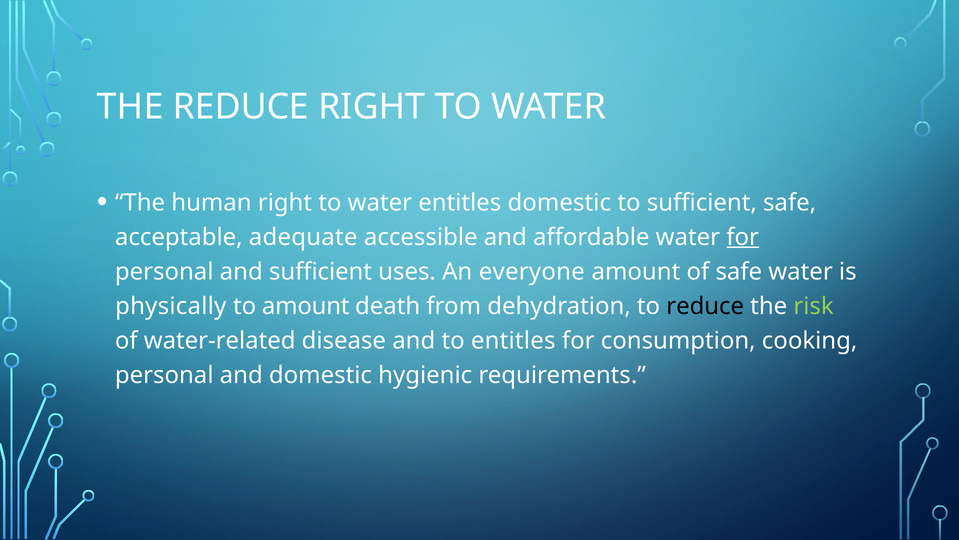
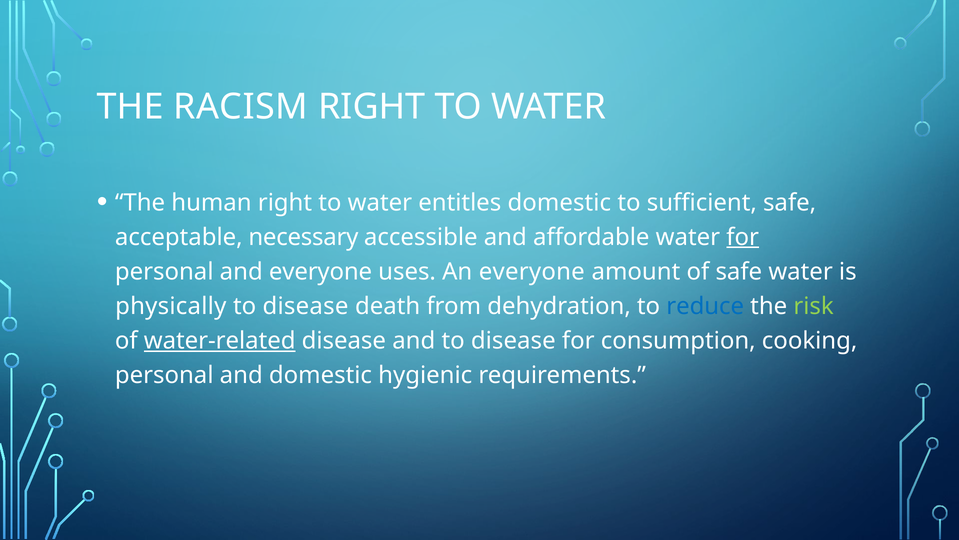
THE REDUCE: REDUCE -> RACISM (241, 107)
adequate: adequate -> necessary (303, 237)
and sufficient: sufficient -> everyone (321, 271)
amount: amount -> disease (306, 306)
reduce colour: black -> blue (705, 306)
water-related underline: none -> present (220, 340)
and to entitles: entitles -> disease (513, 340)
